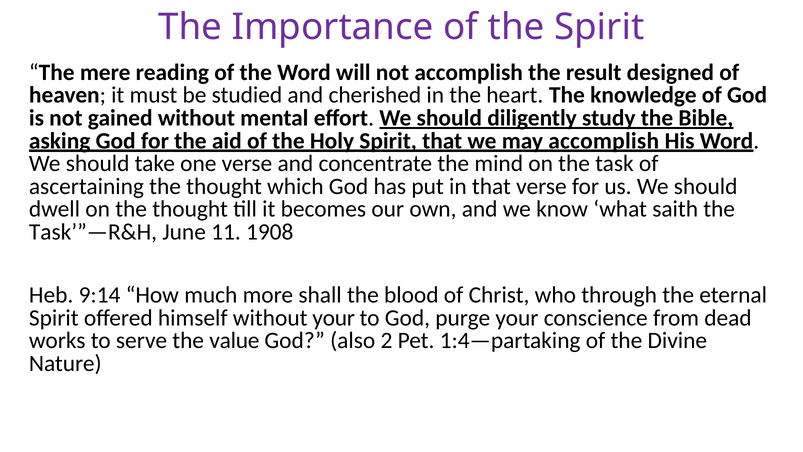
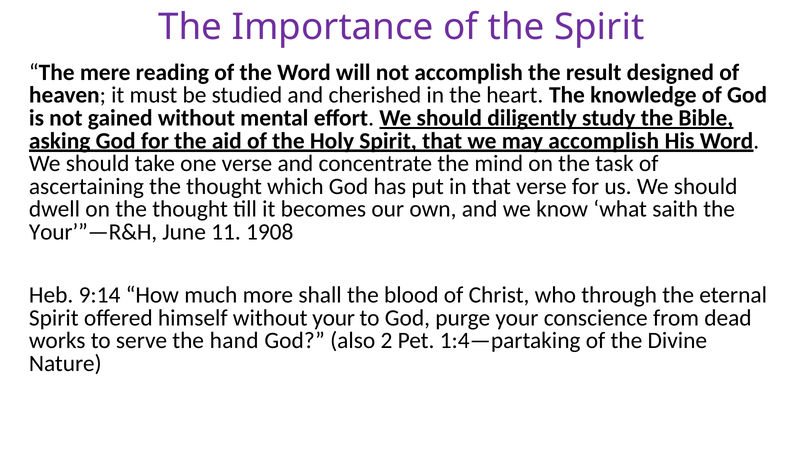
Task’”—R&H: Task’”—R&H -> Your’”—R&H (93, 232)
value: value -> hand (234, 341)
